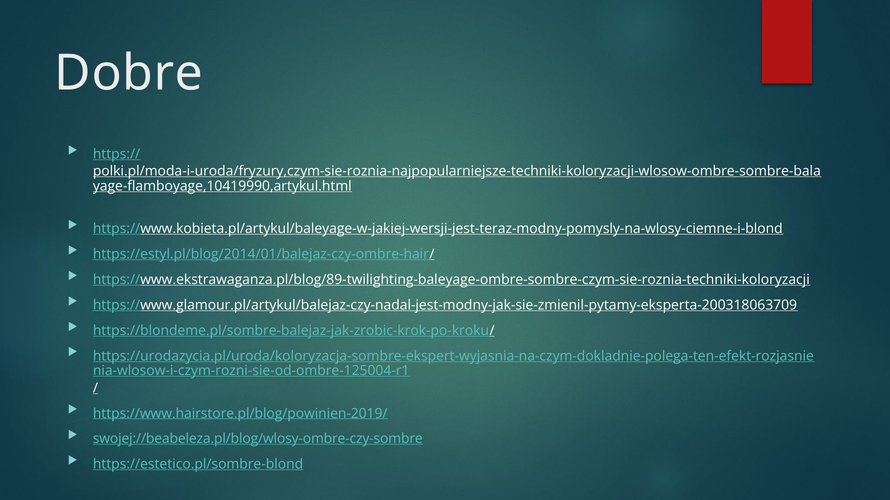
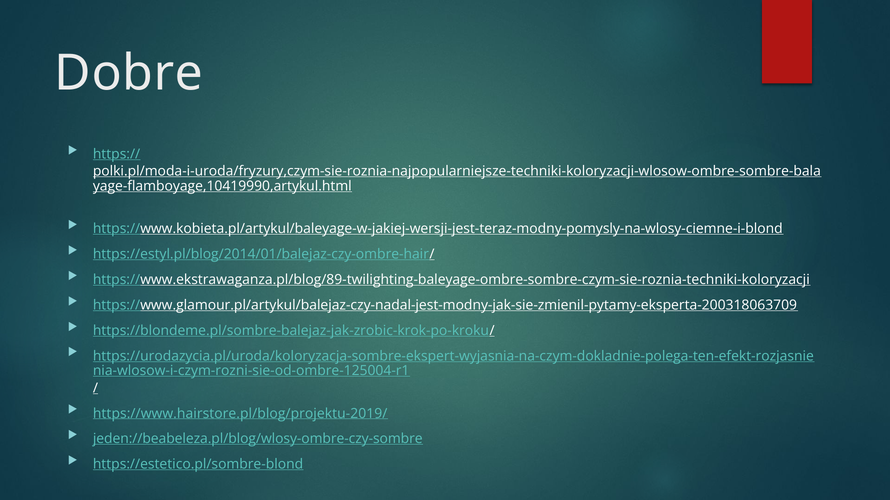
https://www.hairstore.pl/blog/powinien-2019/: https://www.hairstore.pl/blog/powinien-2019/ -> https://www.hairstore.pl/blog/projektu-2019/ (240, 414)
swojej://beabeleza.pl/blog/wlosy-ombre-czy-sombre: swojej://beabeleza.pl/blog/wlosy-ombre-czy-sombre -> jeden://beabeleza.pl/blog/wlosy-ombre-czy-sombre (258, 439)
